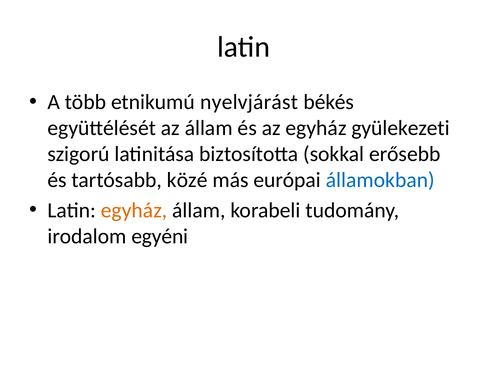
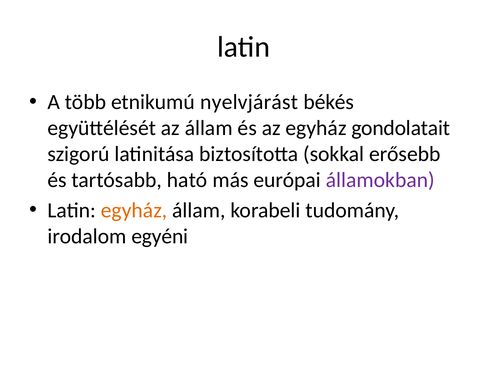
gyülekezeti: gyülekezeti -> gondolatait (401, 128)
közé: közé -> ható (187, 180)
államokban colour: blue -> purple (380, 180)
